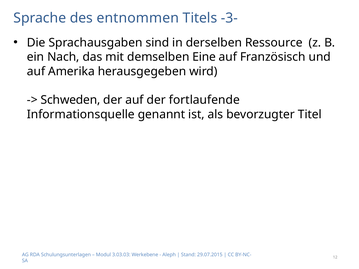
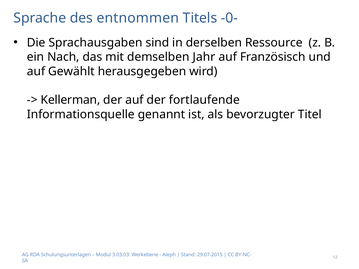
-3-: -3- -> -0- (229, 18)
Eine: Eine -> Jahr (204, 57)
Amerika: Amerika -> Gewählt (71, 71)
Schweden: Schweden -> Kellerman (70, 100)
